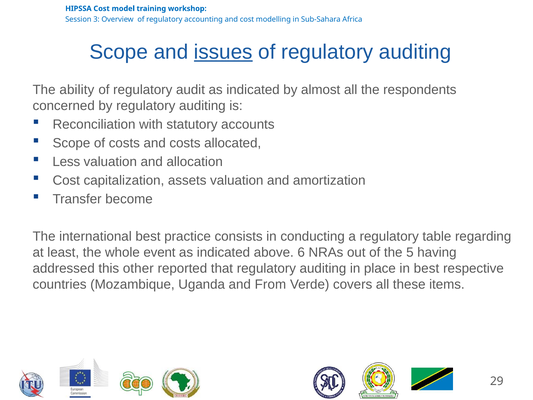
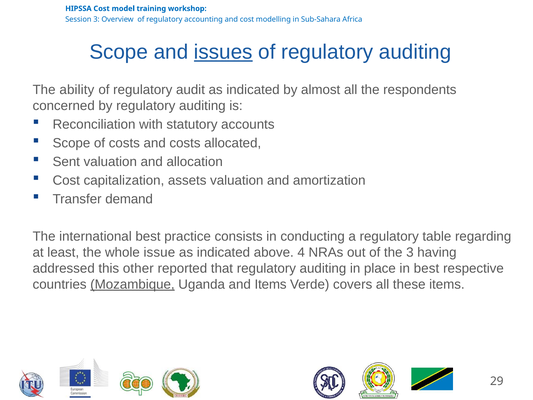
Less: Less -> Sent (66, 162)
become: become -> demand (129, 199)
event: event -> issue (159, 252)
6: 6 -> 4 (301, 252)
the 5: 5 -> 3 (410, 252)
Mozambique underline: none -> present (132, 284)
and From: From -> Items (271, 284)
